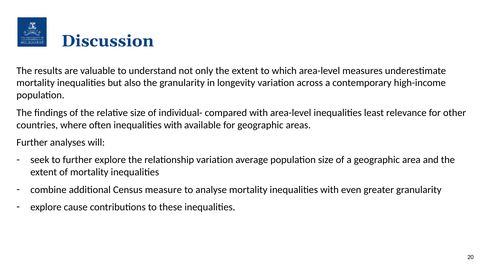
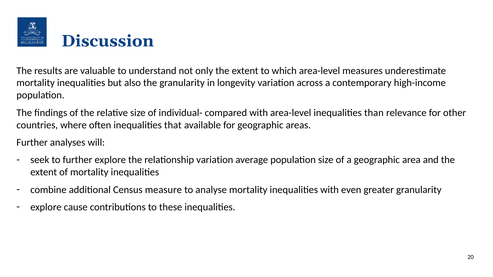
least: least -> than (374, 113)
often inequalities with: with -> that (173, 125)
